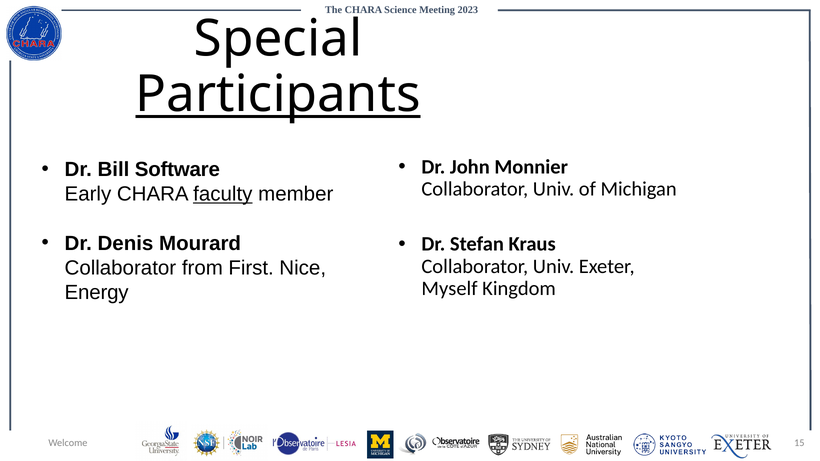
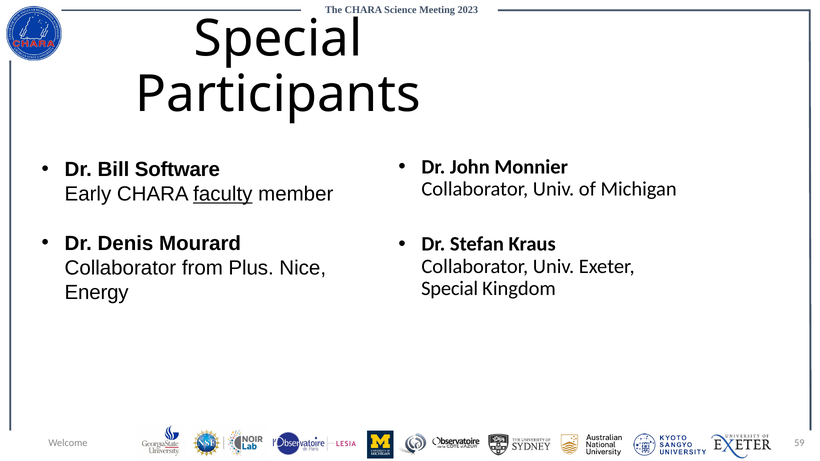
Participants underline: present -> none (278, 94)
First: First -> Plus (251, 268)
Myself: Myself -> Special (450, 289)
15: 15 -> 59 (799, 443)
